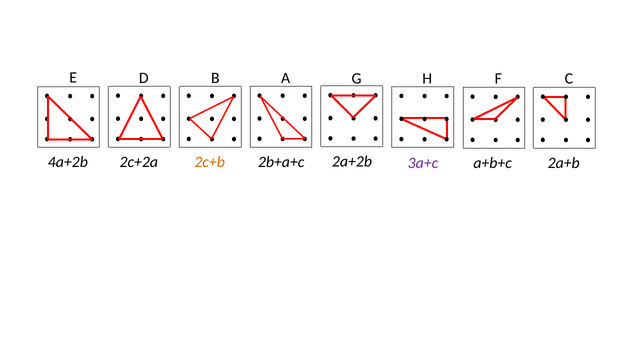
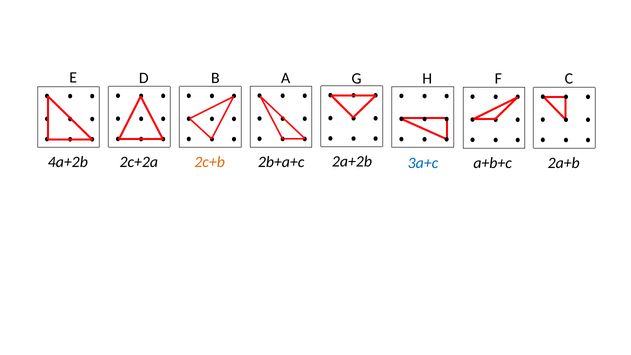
3a+c colour: purple -> blue (423, 163)
